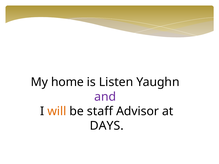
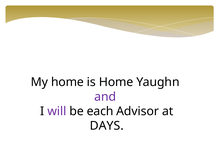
is Listen: Listen -> Home (116, 82)
will colour: orange -> purple (57, 111)
staff: staff -> each (100, 111)
